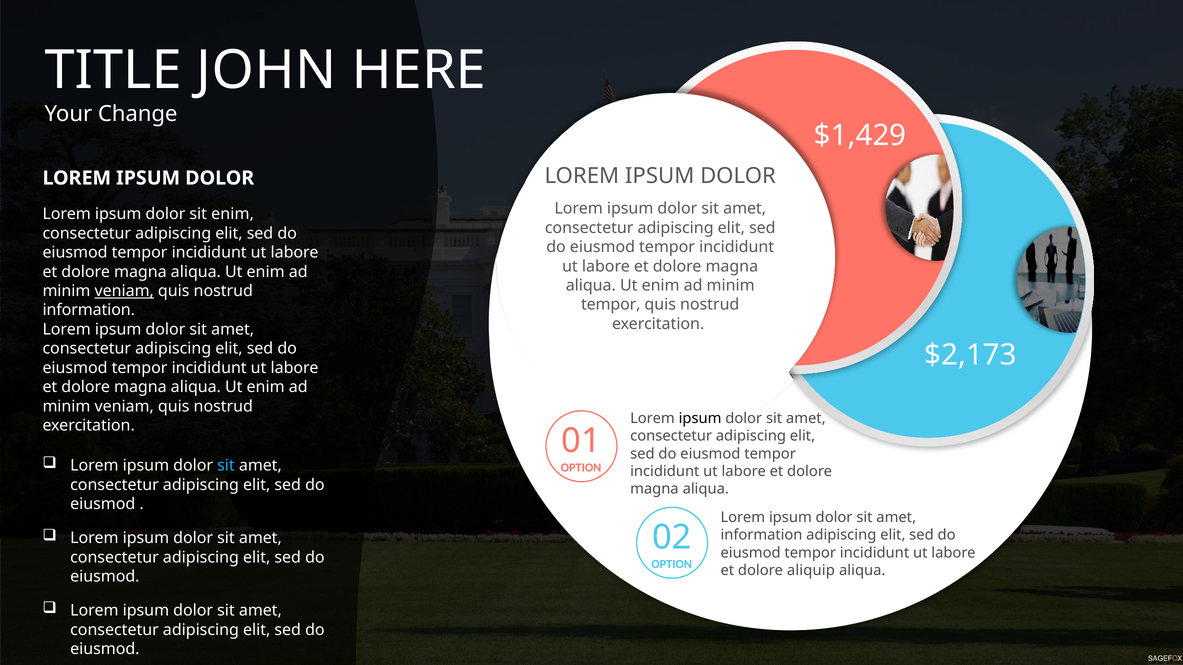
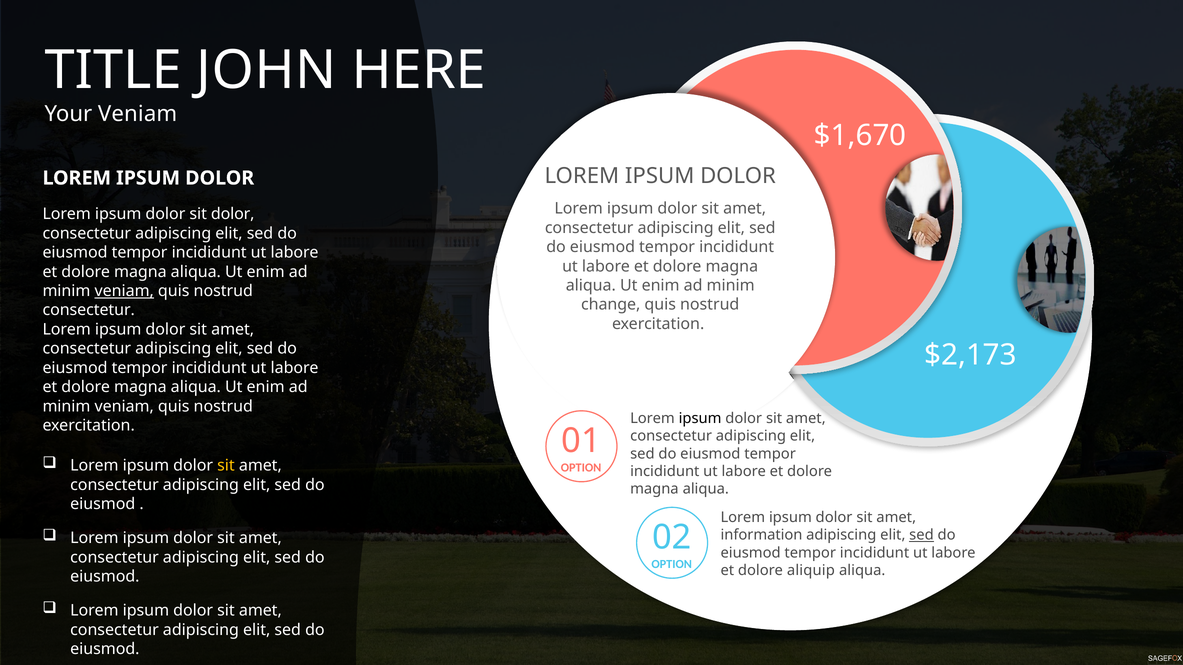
Your Change: Change -> Veniam (138, 114)
$1,429: $1,429 -> $1,670 (860, 135)
sit enim: enim -> dolor (233, 214)
tempor: tempor -> change (611, 305)
information: information -> consectetur (89, 310)
sit colour: light blue -> yellow (226, 466)
sed underline: none -> present (922, 535)
